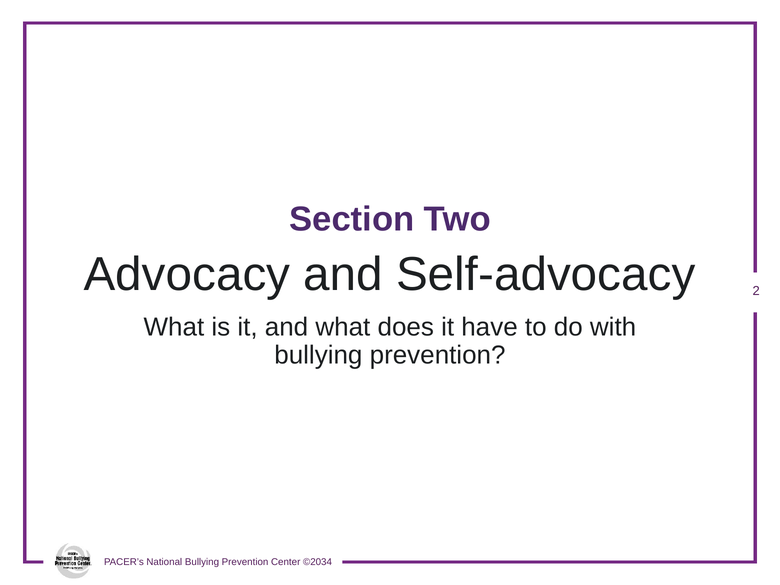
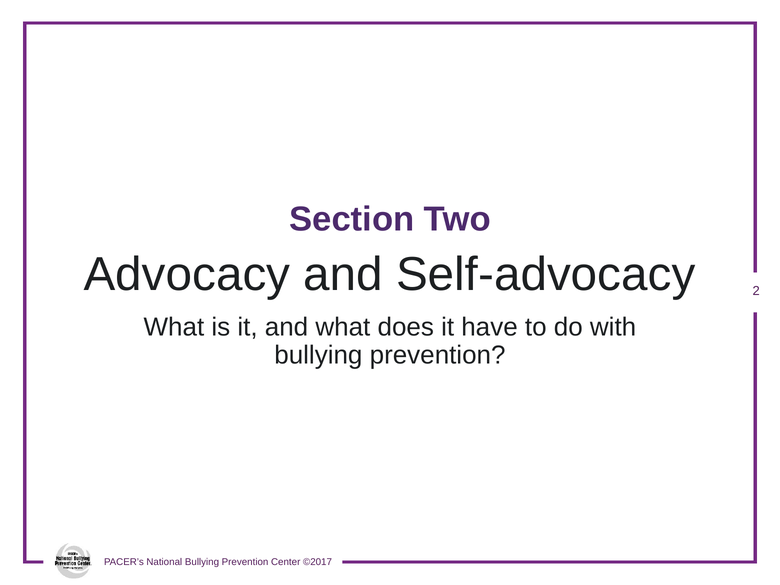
©2034: ©2034 -> ©2017 (318, 562)
